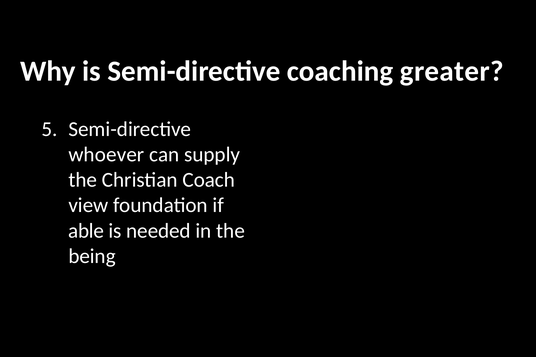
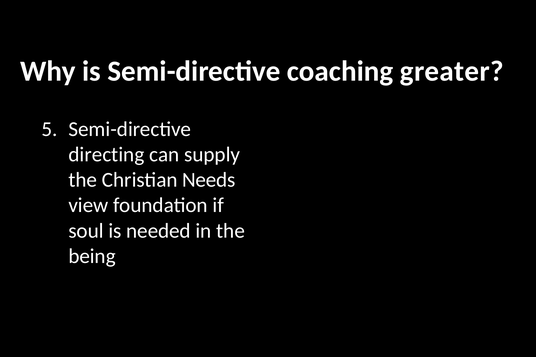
whoever: whoever -> directing (106, 155)
Coach: Coach -> Needs (209, 180)
able: able -> soul (86, 231)
